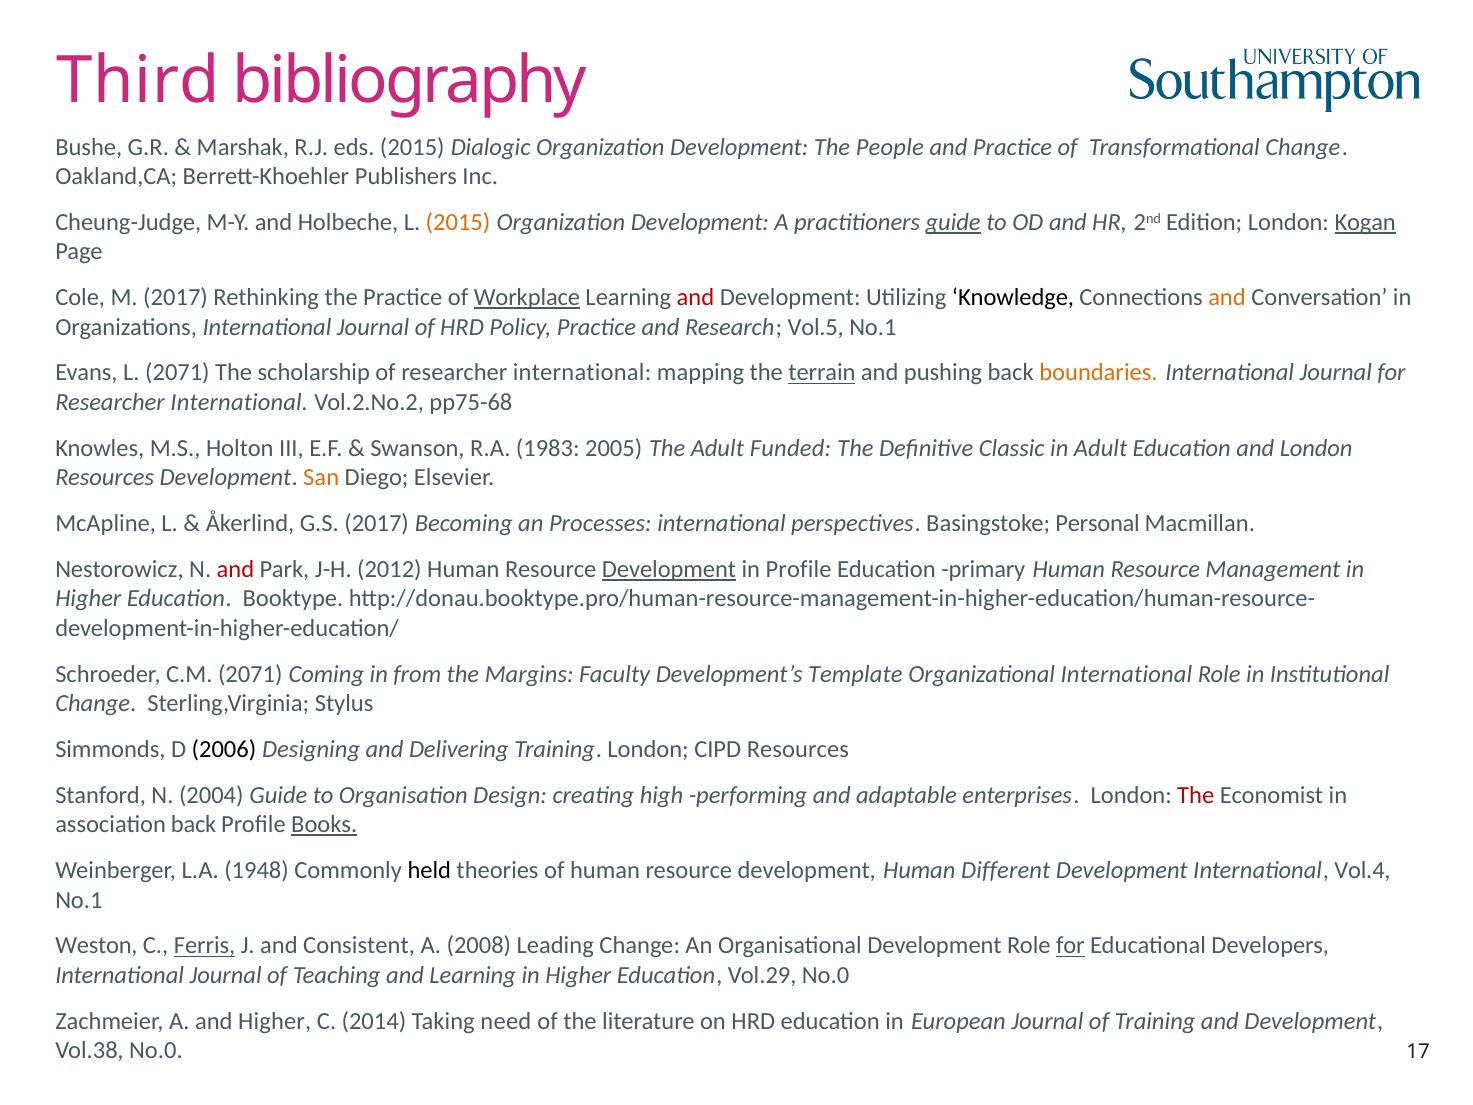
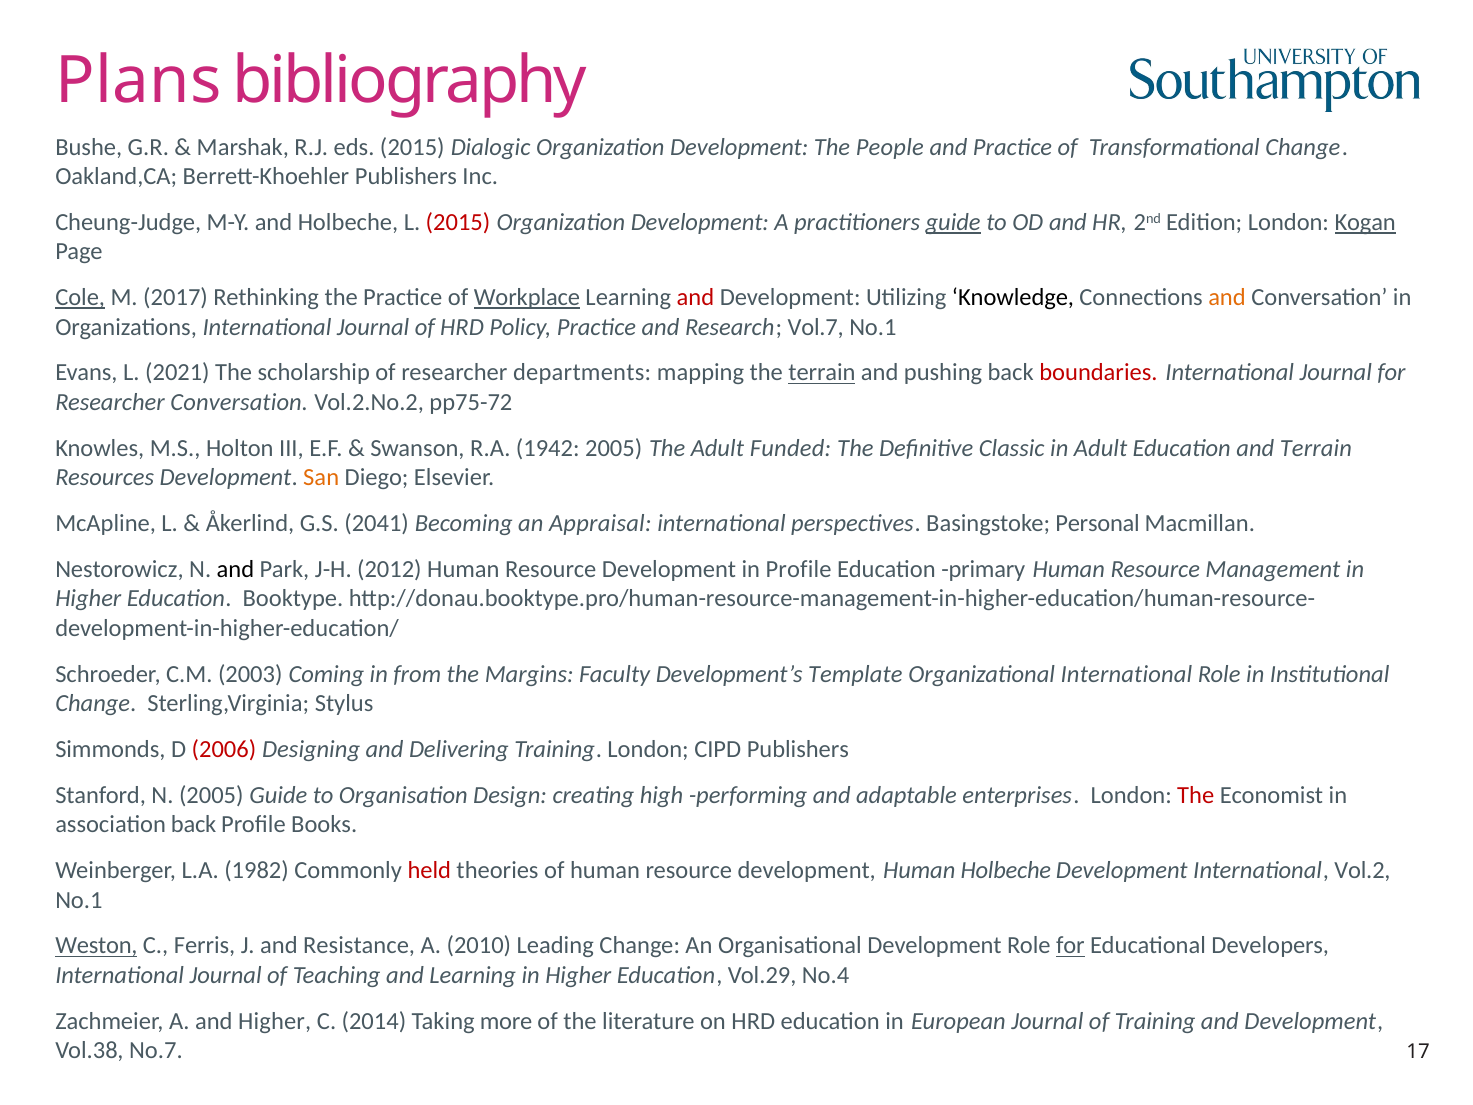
Third: Third -> Plans (138, 81)
2015 colour: orange -> red (458, 222)
Cole underline: none -> present (80, 298)
Vol.5: Vol.5 -> Vol.7 (816, 327)
L 2071: 2071 -> 2021 (177, 373)
of researcher international: international -> departments (582, 373)
boundaries colour: orange -> red (1098, 373)
International: International -> Conversation (239, 402)
pp75-68: pp75-68 -> pp75-72 (471, 402)
1983: 1983 -> 1942 (548, 448)
and London: London -> Terrain (1316, 448)
G.S 2017: 2017 -> 2041 (377, 523)
Processes: Processes -> Appraisal (600, 523)
and colour: red -> black (235, 569)
Development underline: present -> none (669, 569)
C.M 2071: 2071 -> 2003 (250, 674)
2006 colour: black -> red (224, 749)
CIPD Resources: Resources -> Publishers (798, 749)
N 2004: 2004 -> 2005 (211, 795)
Books underline: present -> none (324, 824)
1948: 1948 -> 1982 (257, 870)
held colour: black -> red (429, 870)
Human Different: Different -> Holbeche (1006, 870)
Vol.4: Vol.4 -> Vol.2 (1362, 870)
Weston underline: none -> present (96, 946)
Ferris underline: present -> none (205, 946)
Consistent: Consistent -> Resistance (359, 946)
2008: 2008 -> 2010 (479, 946)
Vol.29 No.0: No.0 -> No.4 (826, 975)
need: need -> more (506, 1021)
Vol.38 No.0: No.0 -> No.7 (156, 1050)
